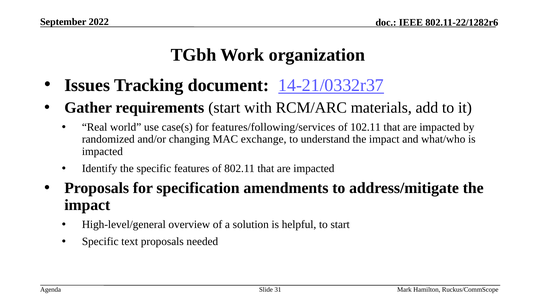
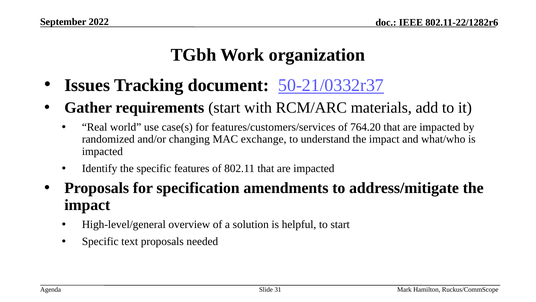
14-21/0332r37: 14-21/0332r37 -> 50-21/0332r37 (331, 85)
features/following/services: features/following/services -> features/customers/services (273, 127)
102.11: 102.11 -> 764.20 (366, 127)
